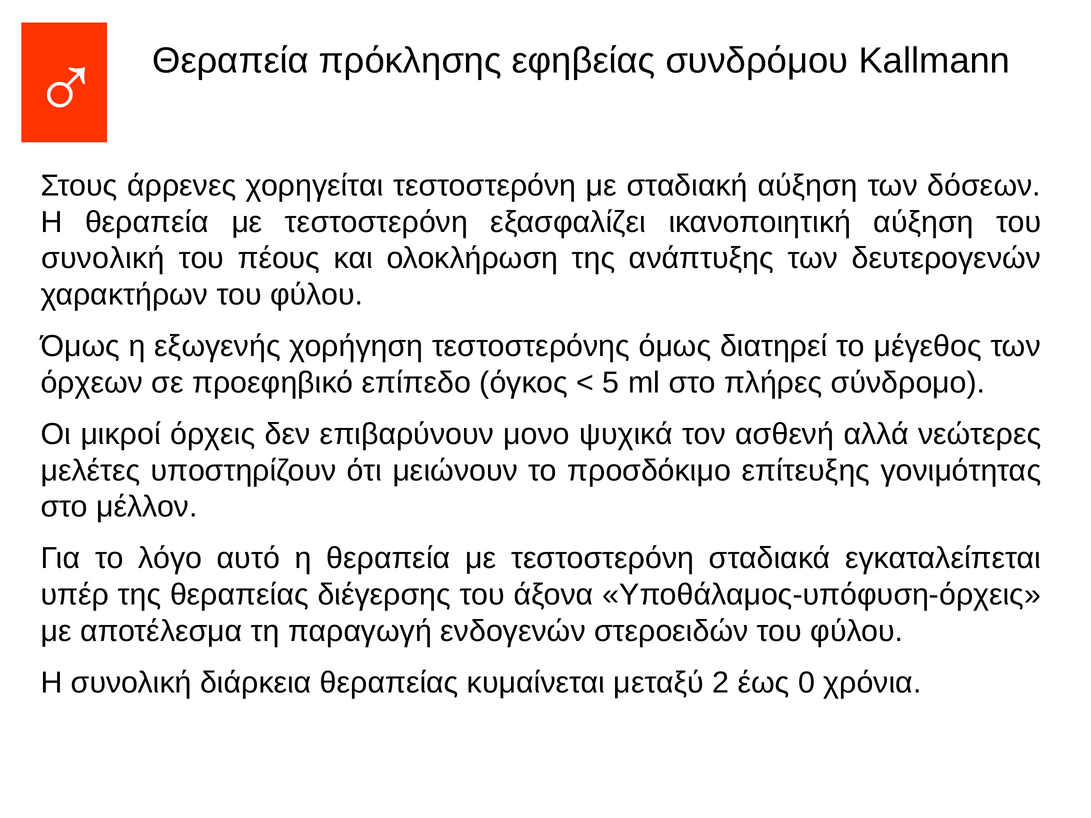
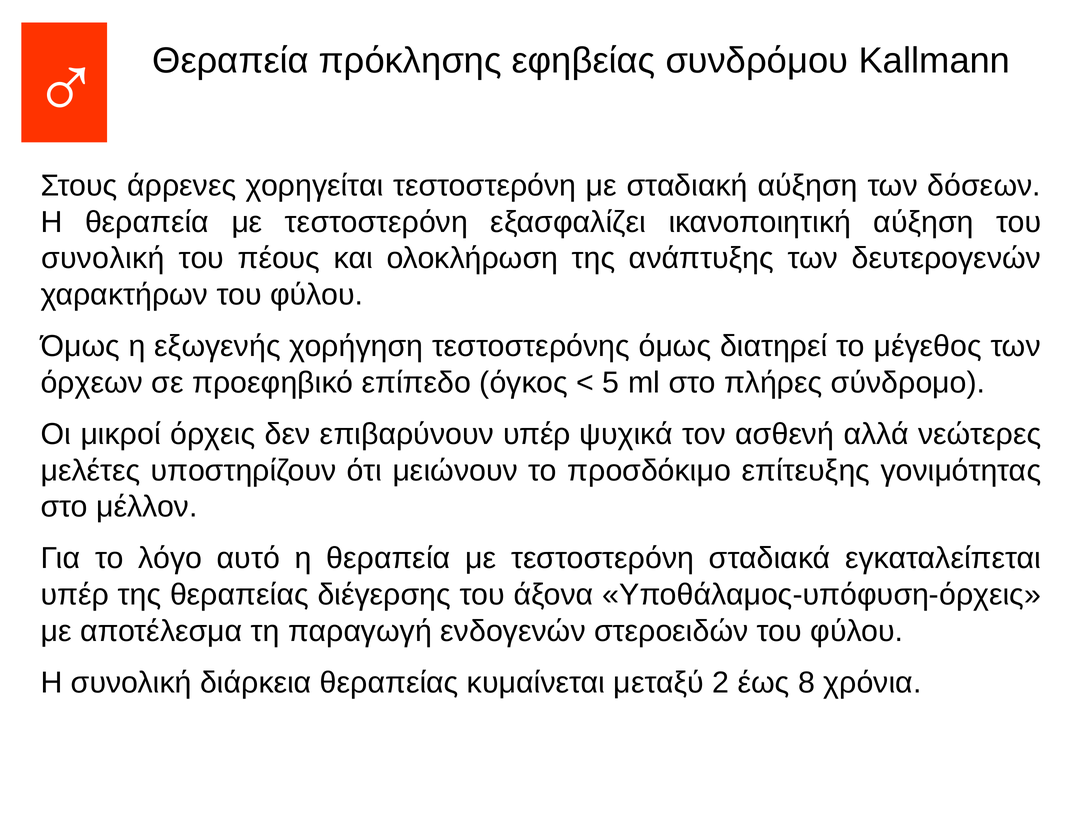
επιβαρύνουν μονο: μονο -> υπέρ (537, 434)
0: 0 -> 8 (807, 683)
